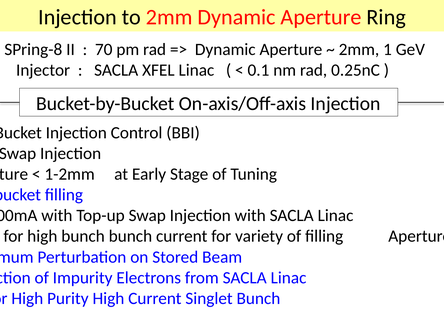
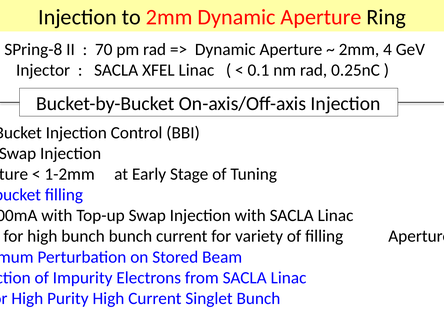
1: 1 -> 4 (388, 50)
